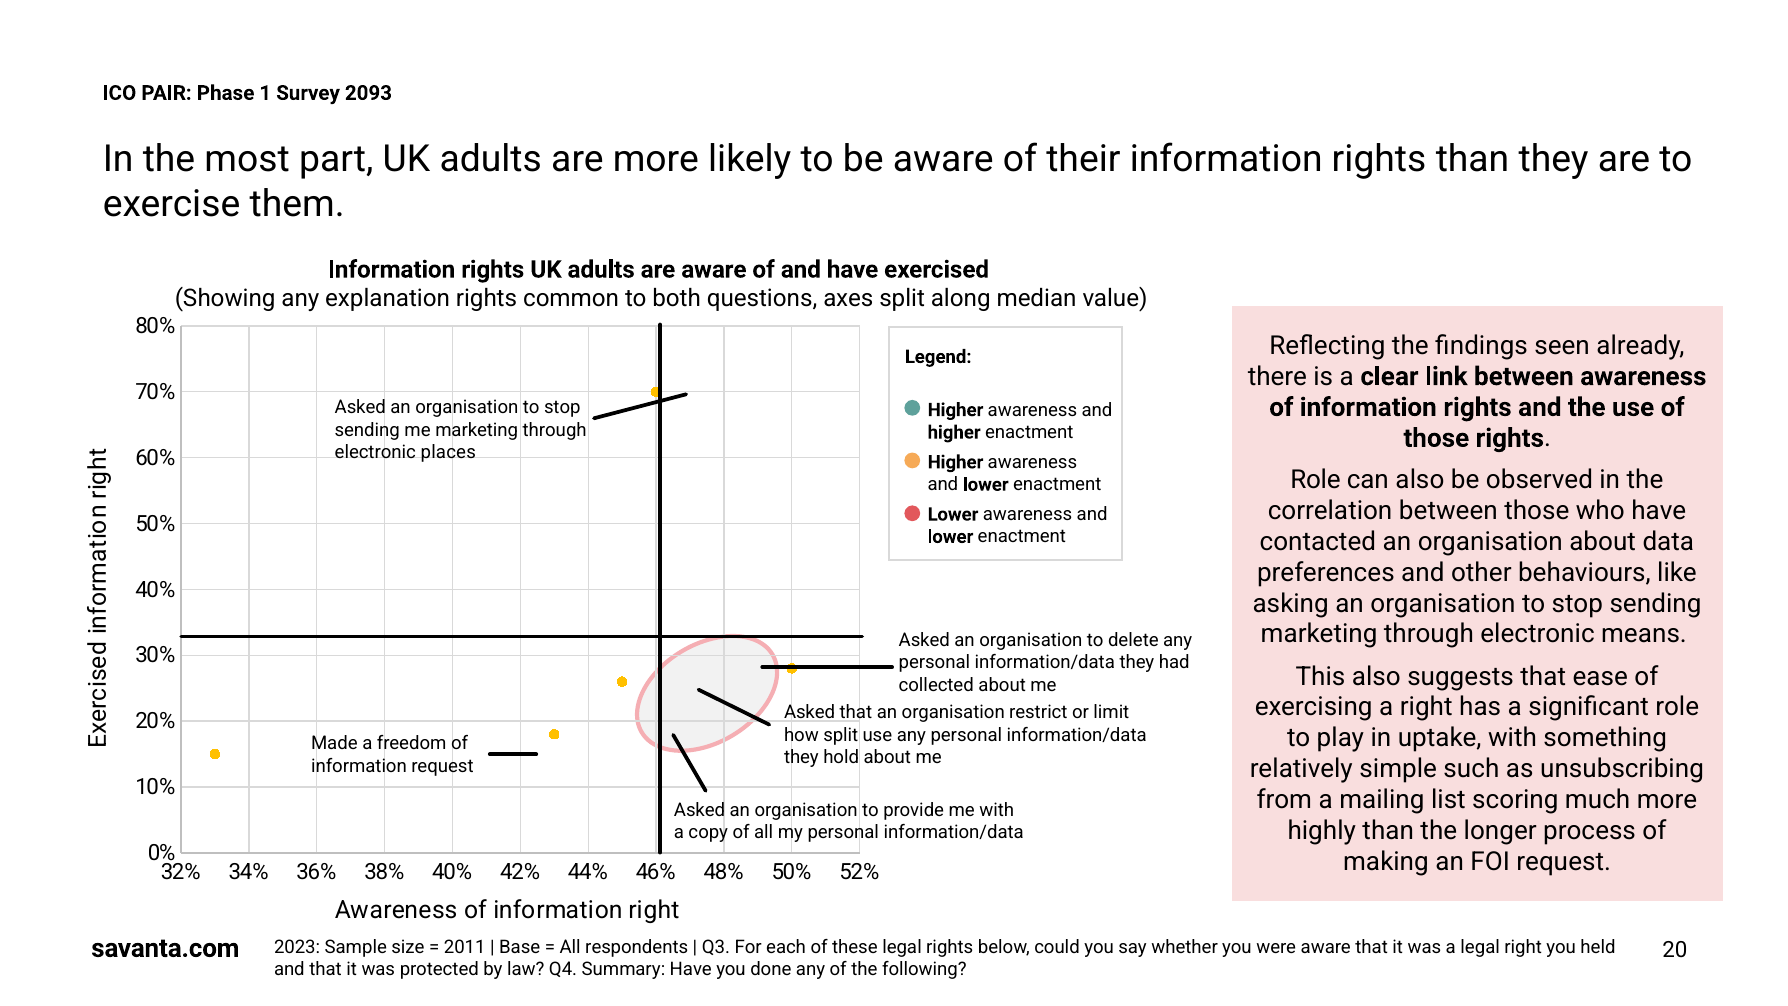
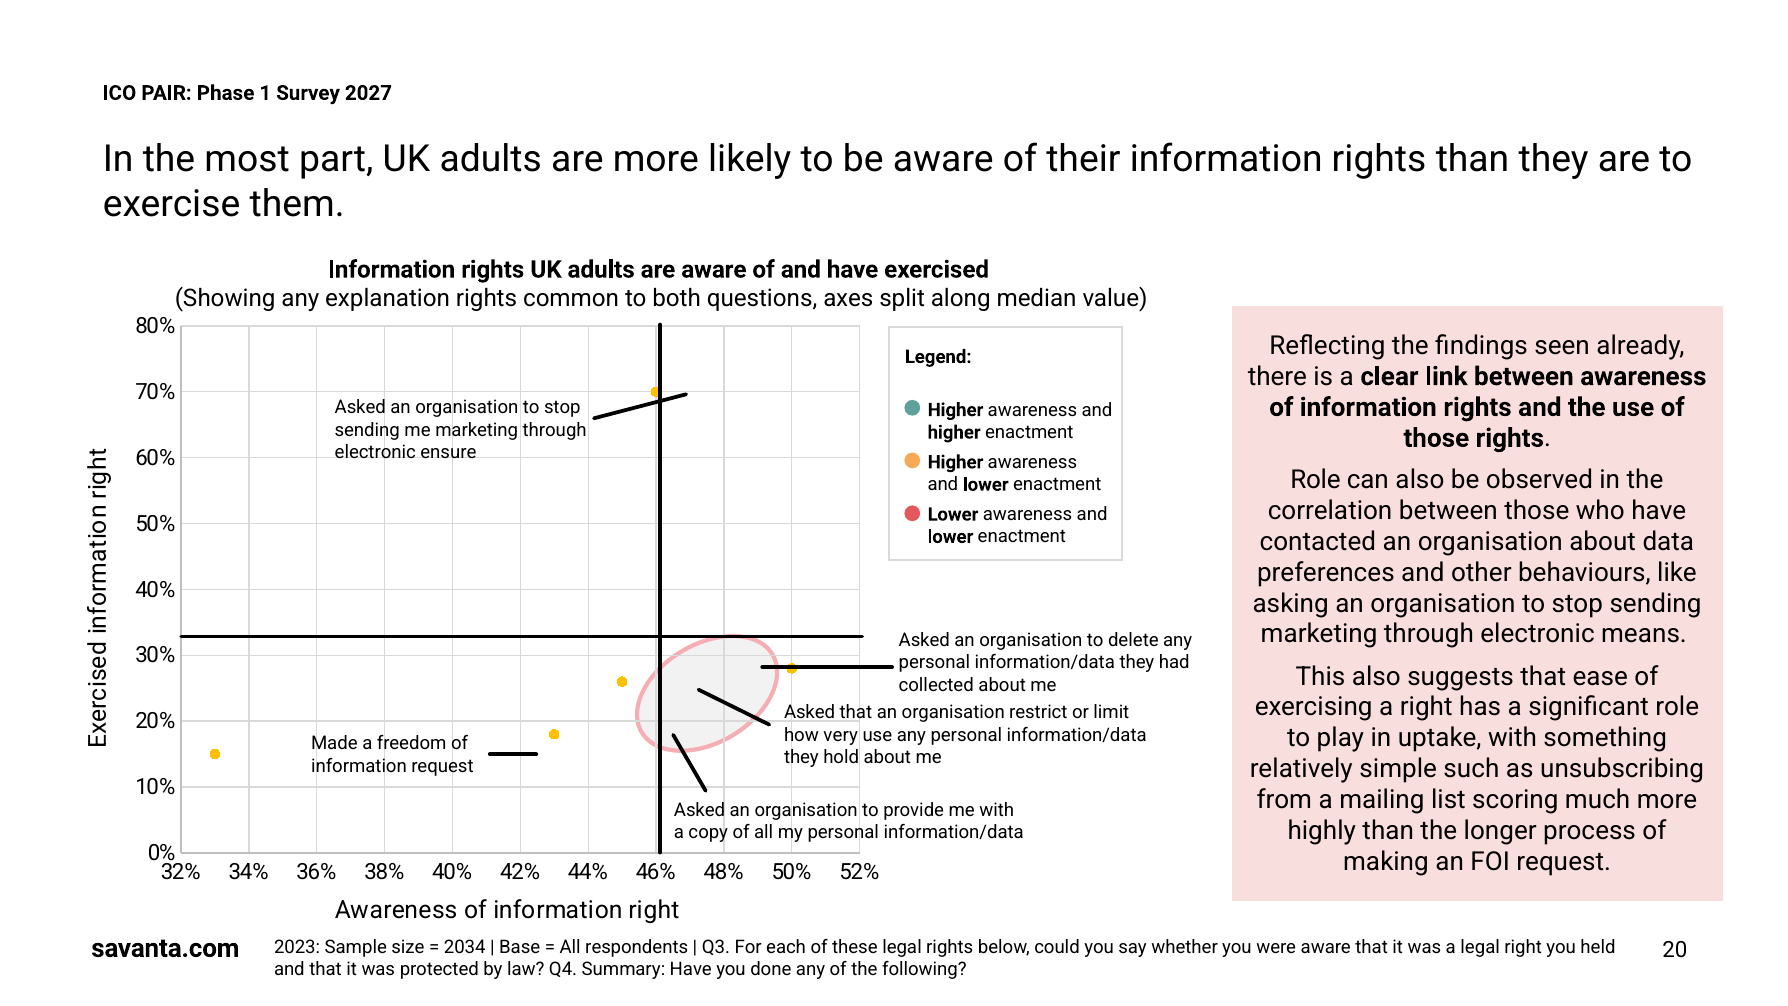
2093: 2093 -> 2027 (368, 93)
places: places -> ensure (448, 452)
how split: split -> very (841, 735)
2011: 2011 -> 2034 (465, 947)
